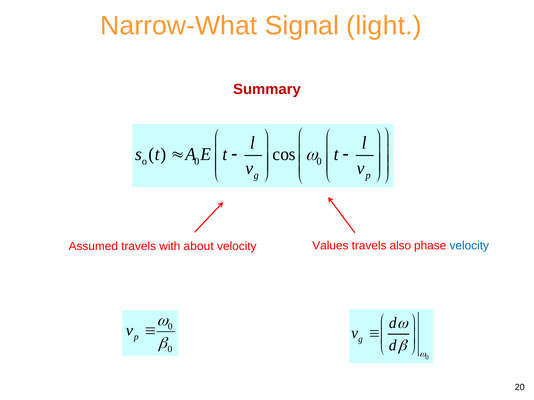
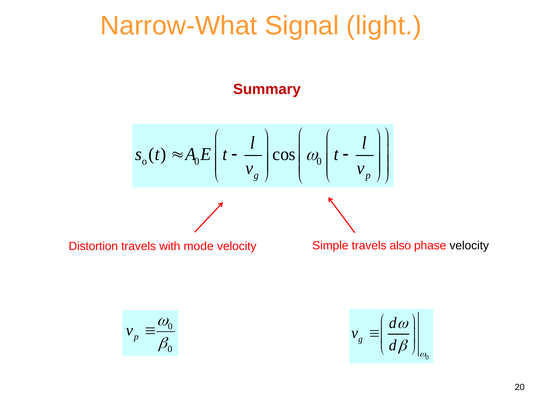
Assumed: Assumed -> Distortion (93, 246)
about: about -> mode (199, 246)
Values: Values -> Simple (330, 246)
velocity colour: blue -> black (469, 246)
